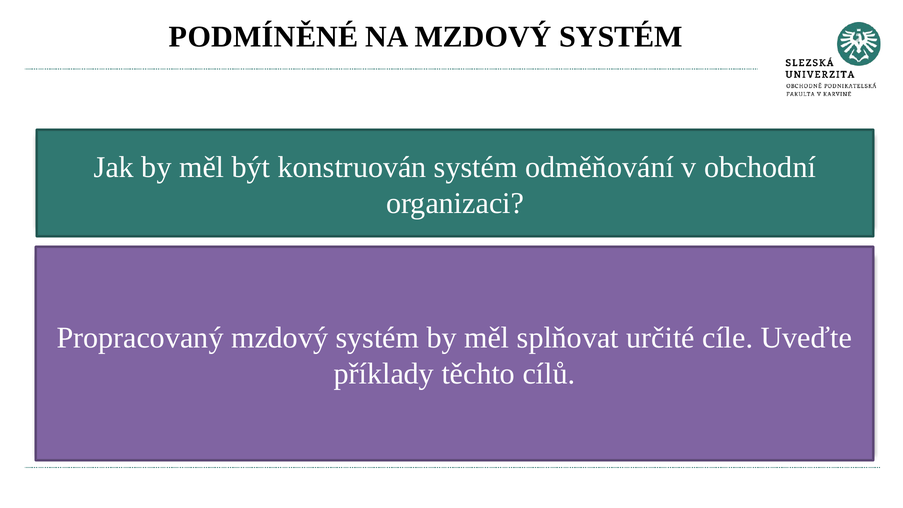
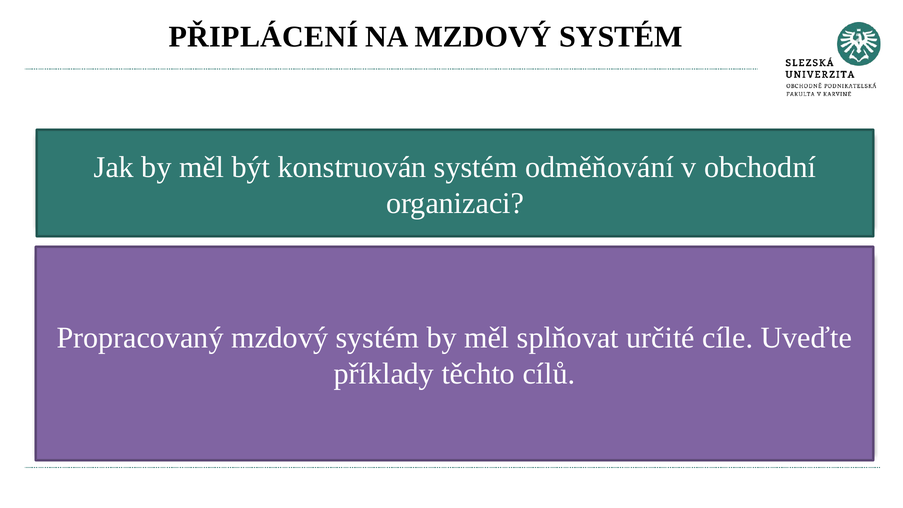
PODMÍNĚNÉ: PODMÍNĚNÉ -> PŘIPLÁCENÍ (264, 37)
